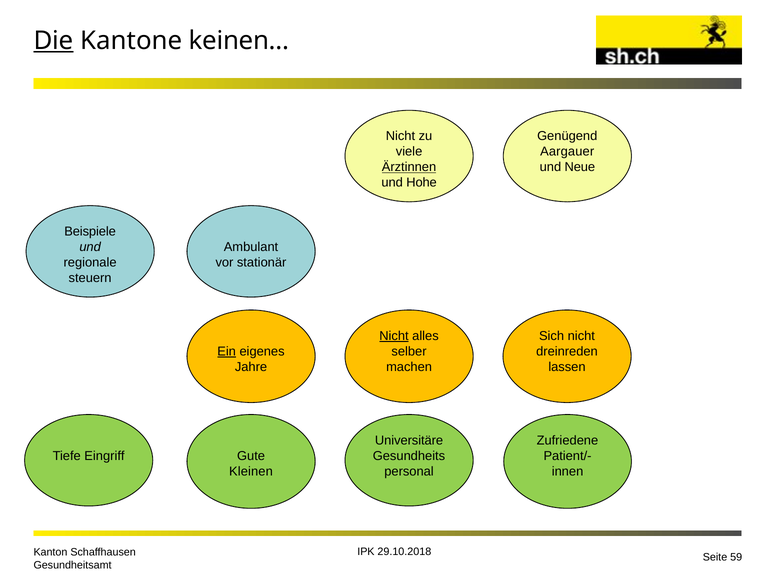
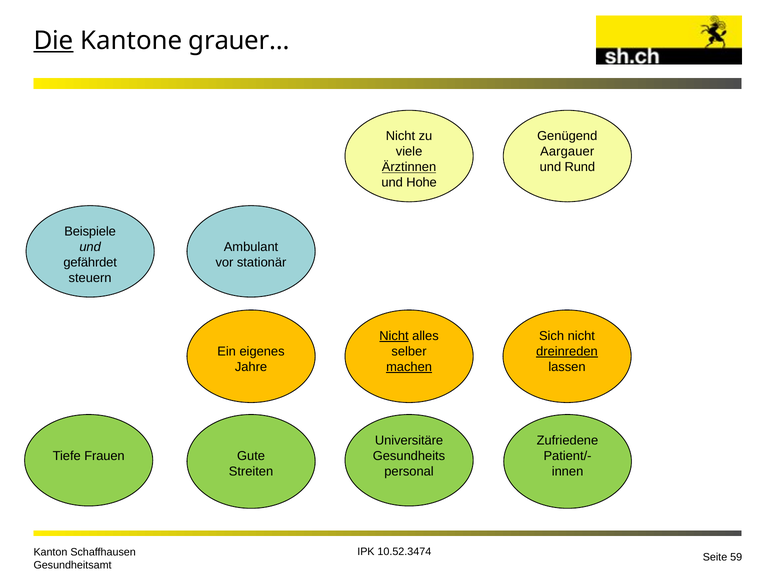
keinen…: keinen… -> grauer… (239, 41)
Neue: Neue -> Rund (580, 167)
regionale: regionale -> gefährdet (90, 263)
Ein underline: present -> none (227, 352)
dreinreden underline: none -> present (567, 352)
machen underline: none -> present (409, 367)
Eingriff: Eingriff -> Frauen (105, 456)
Kleinen: Kleinen -> Streiten (251, 472)
29.10.2018: 29.10.2018 -> 10.52.3474 (404, 552)
